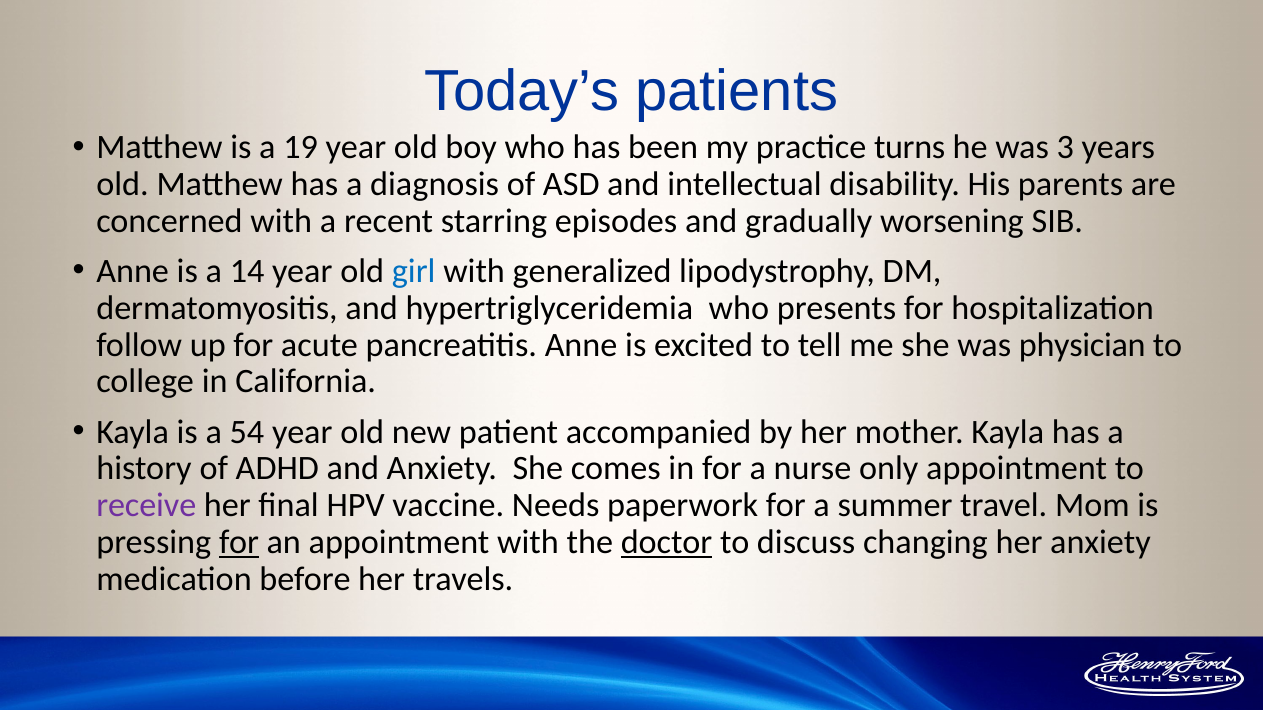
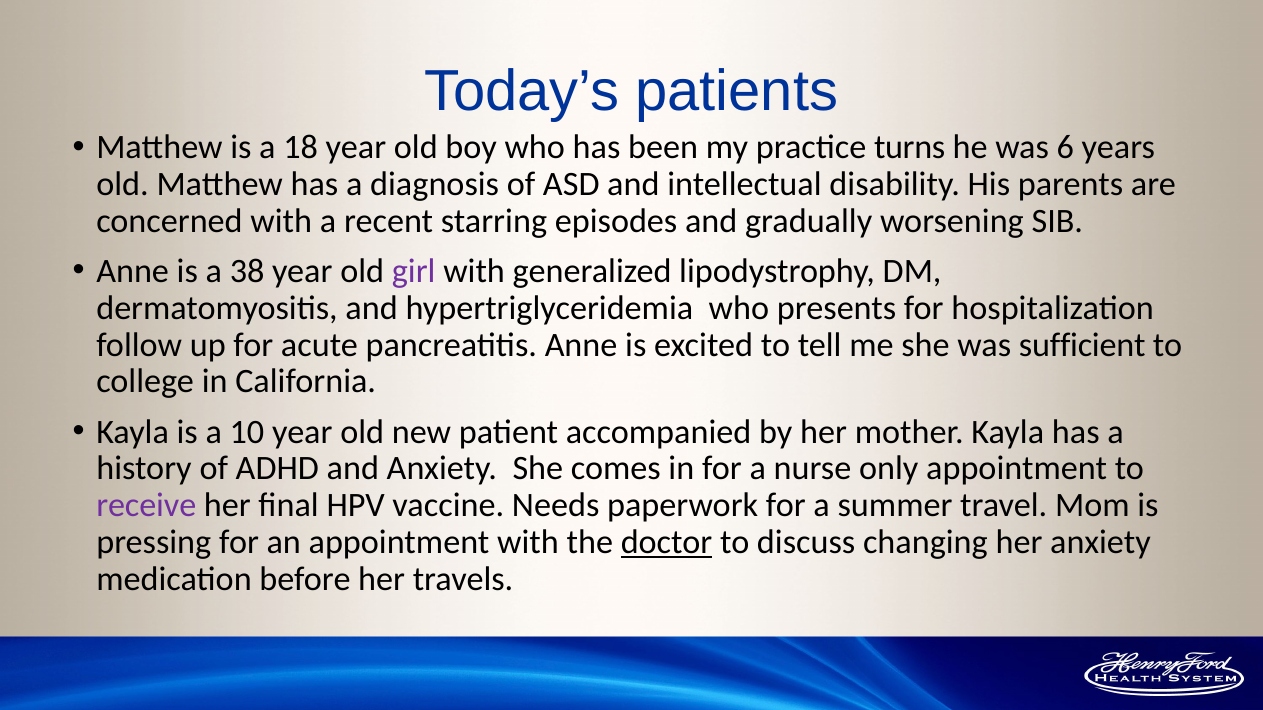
19: 19 -> 18 (301, 147)
3: 3 -> 6 (1065, 147)
14: 14 -> 38 (247, 271)
girl colour: blue -> purple (414, 271)
physician: physician -> sufficient (1082, 345)
54: 54 -> 10 (247, 432)
for underline: present -> none (239, 543)
